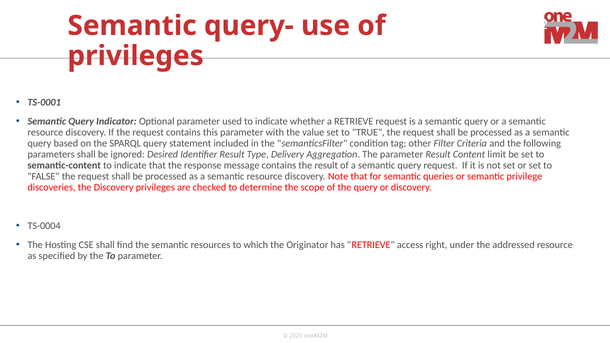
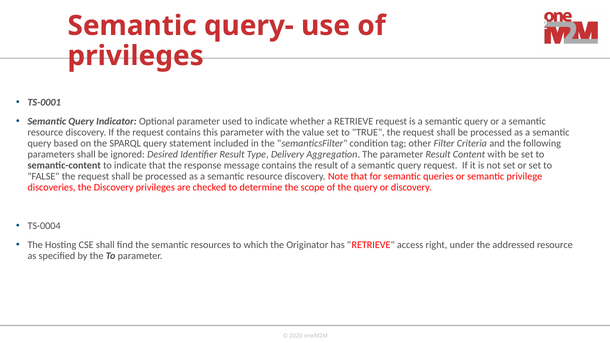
Content limit: limit -> with (497, 154)
